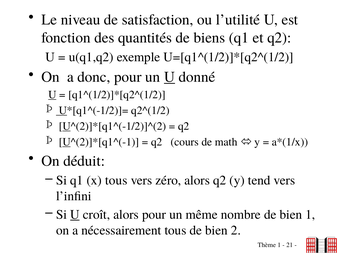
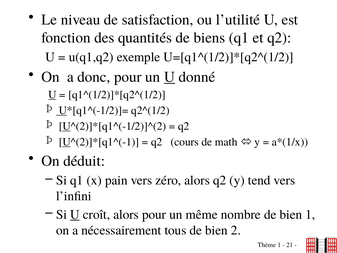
x tous: tous -> pain (116, 180)
